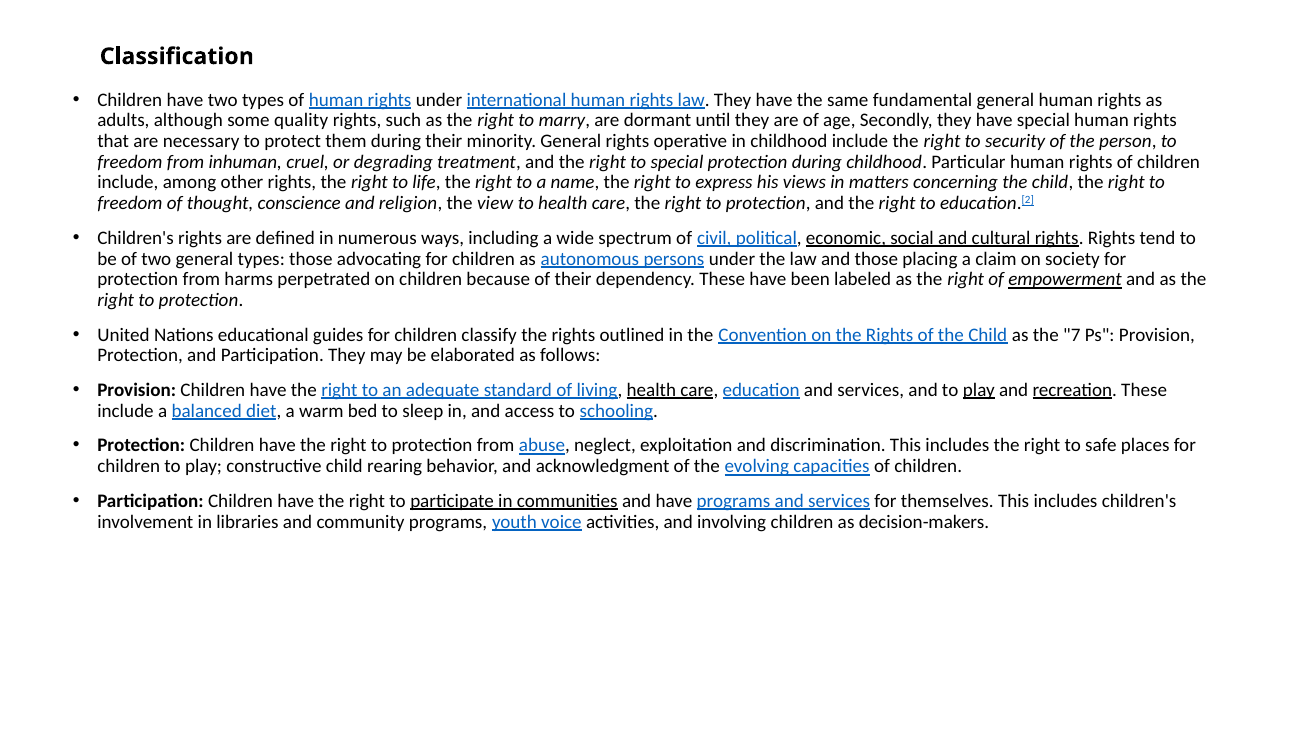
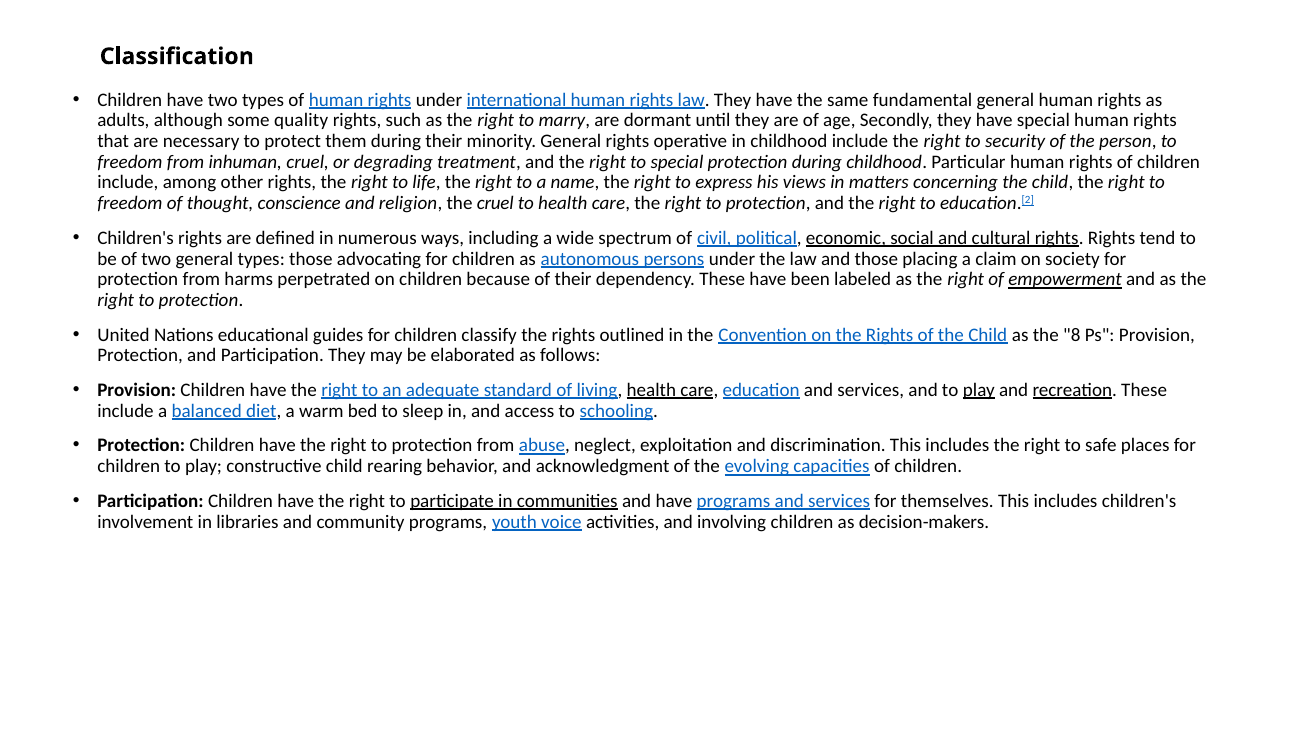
the view: view -> cruel (495, 203)
7: 7 -> 8 (1072, 335)
